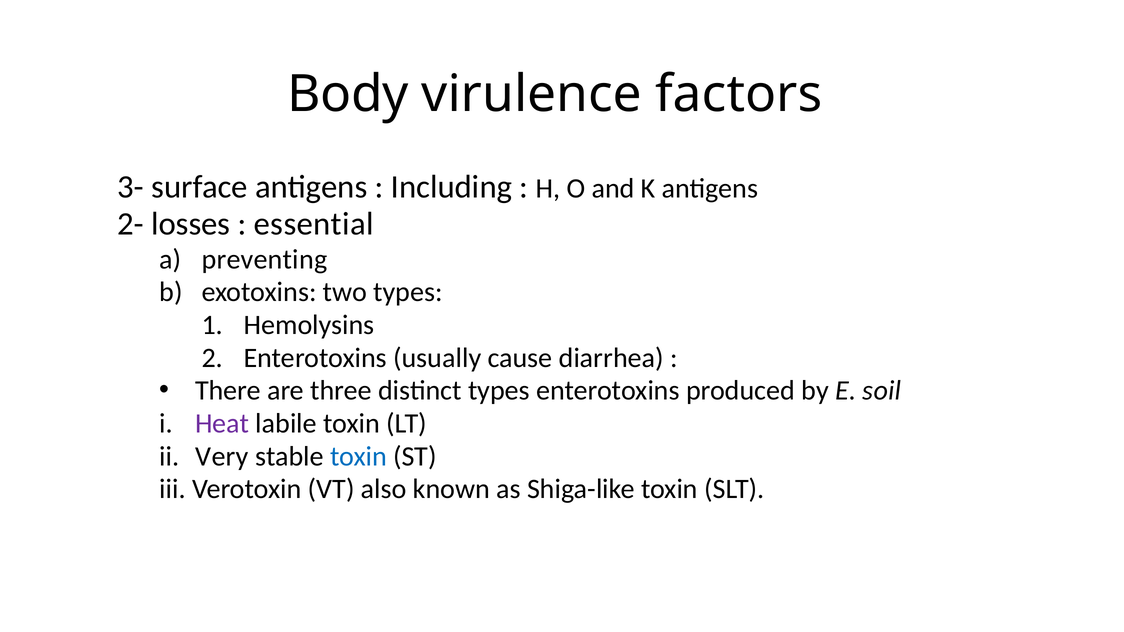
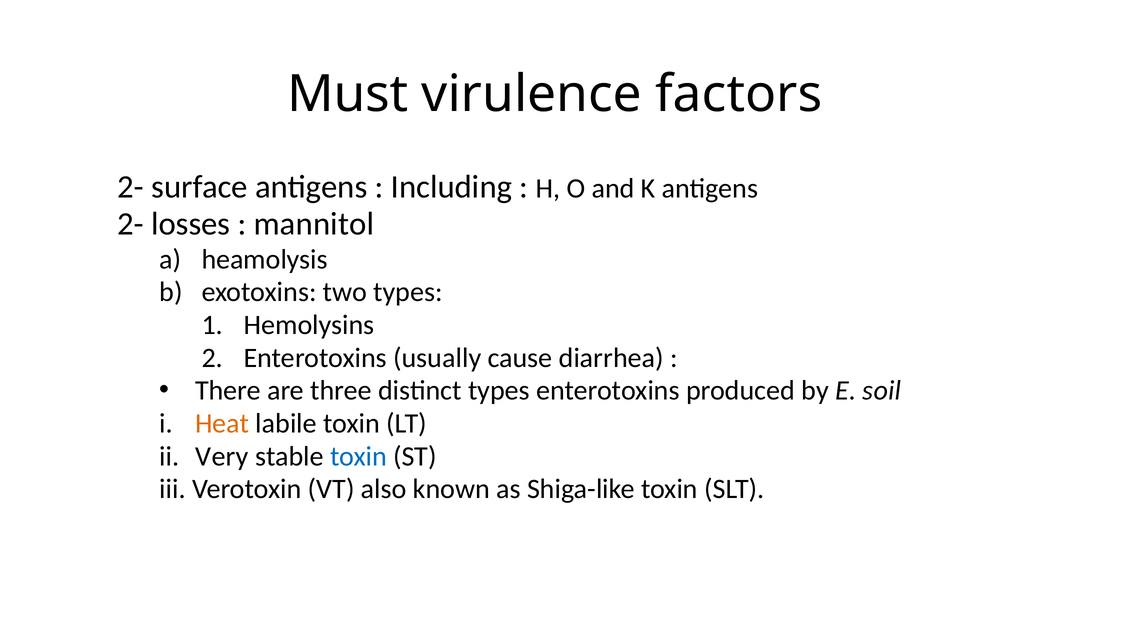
Body: Body -> Must (348, 94)
3-: 3- -> 2- (131, 187)
essential: essential -> mannitol (314, 224)
preventing: preventing -> heamolysis (265, 259)
Heat colour: purple -> orange (222, 424)
